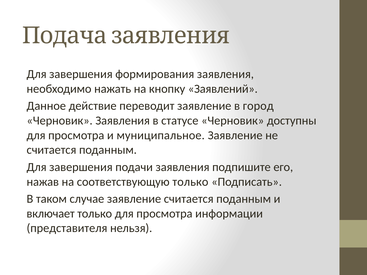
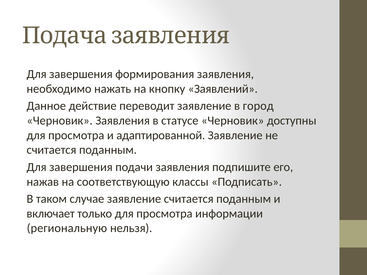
муниципальное: муниципальное -> адаптированной (161, 135)
соответствующую только: только -> классы (190, 182)
представителя: представителя -> региональную (67, 228)
